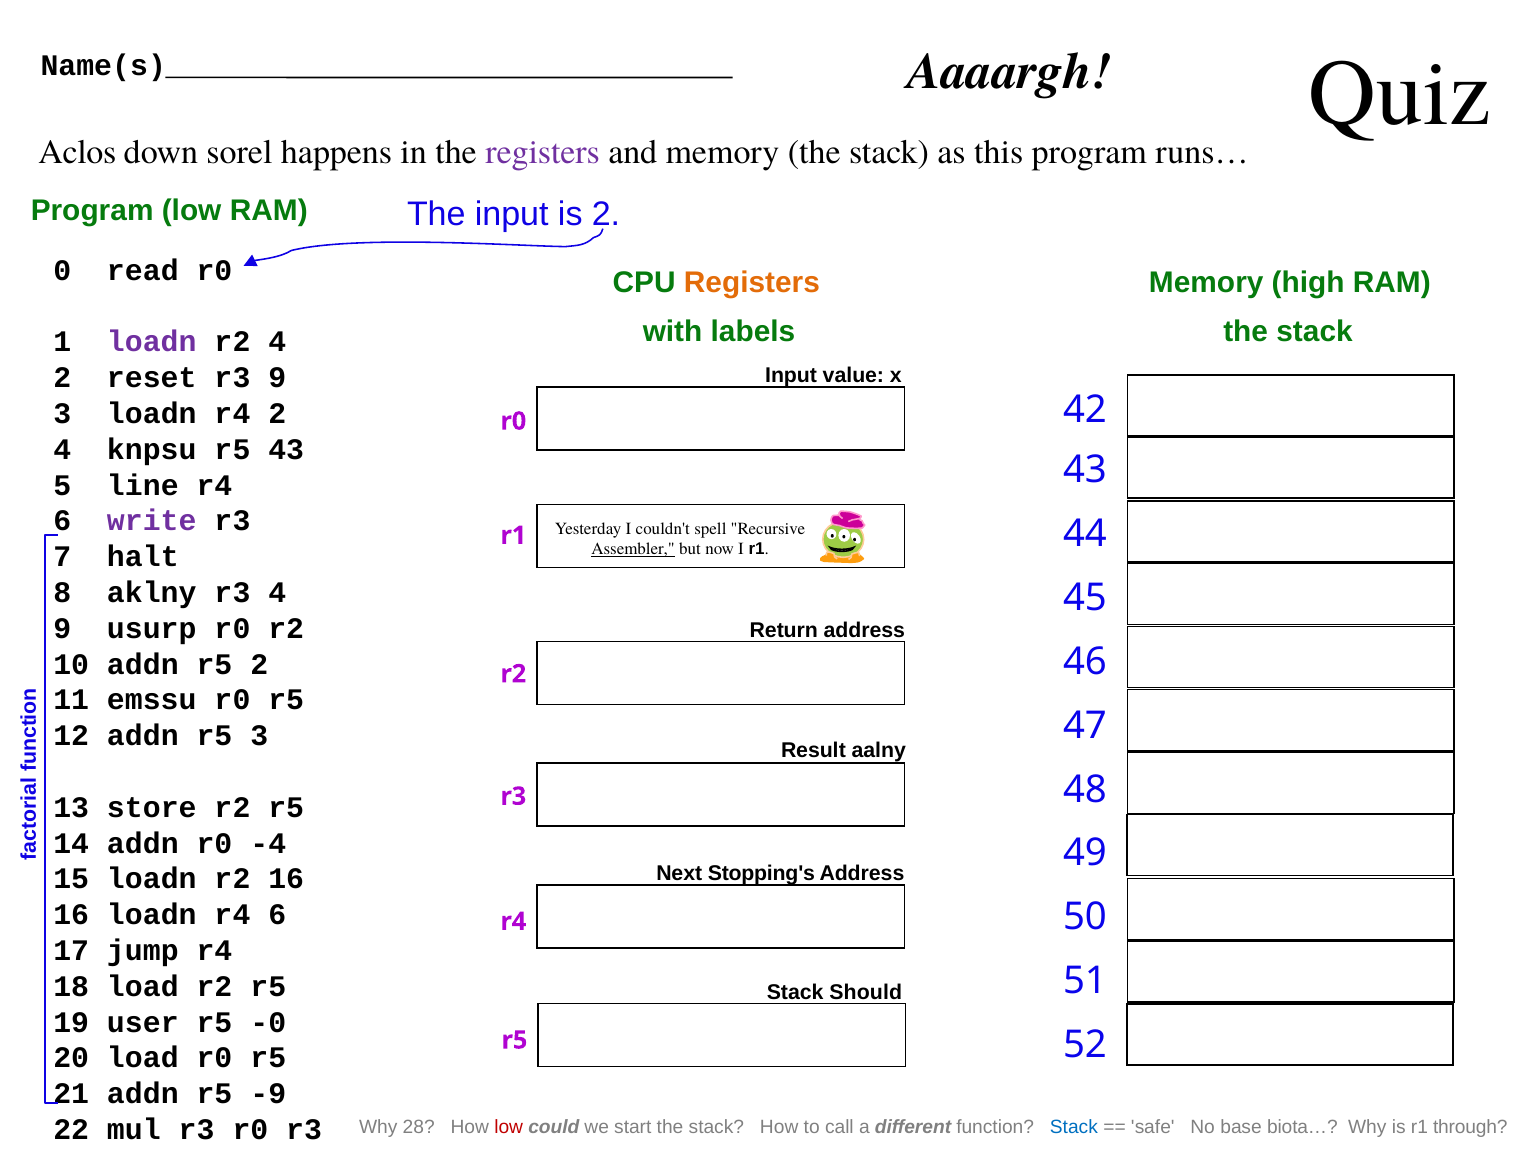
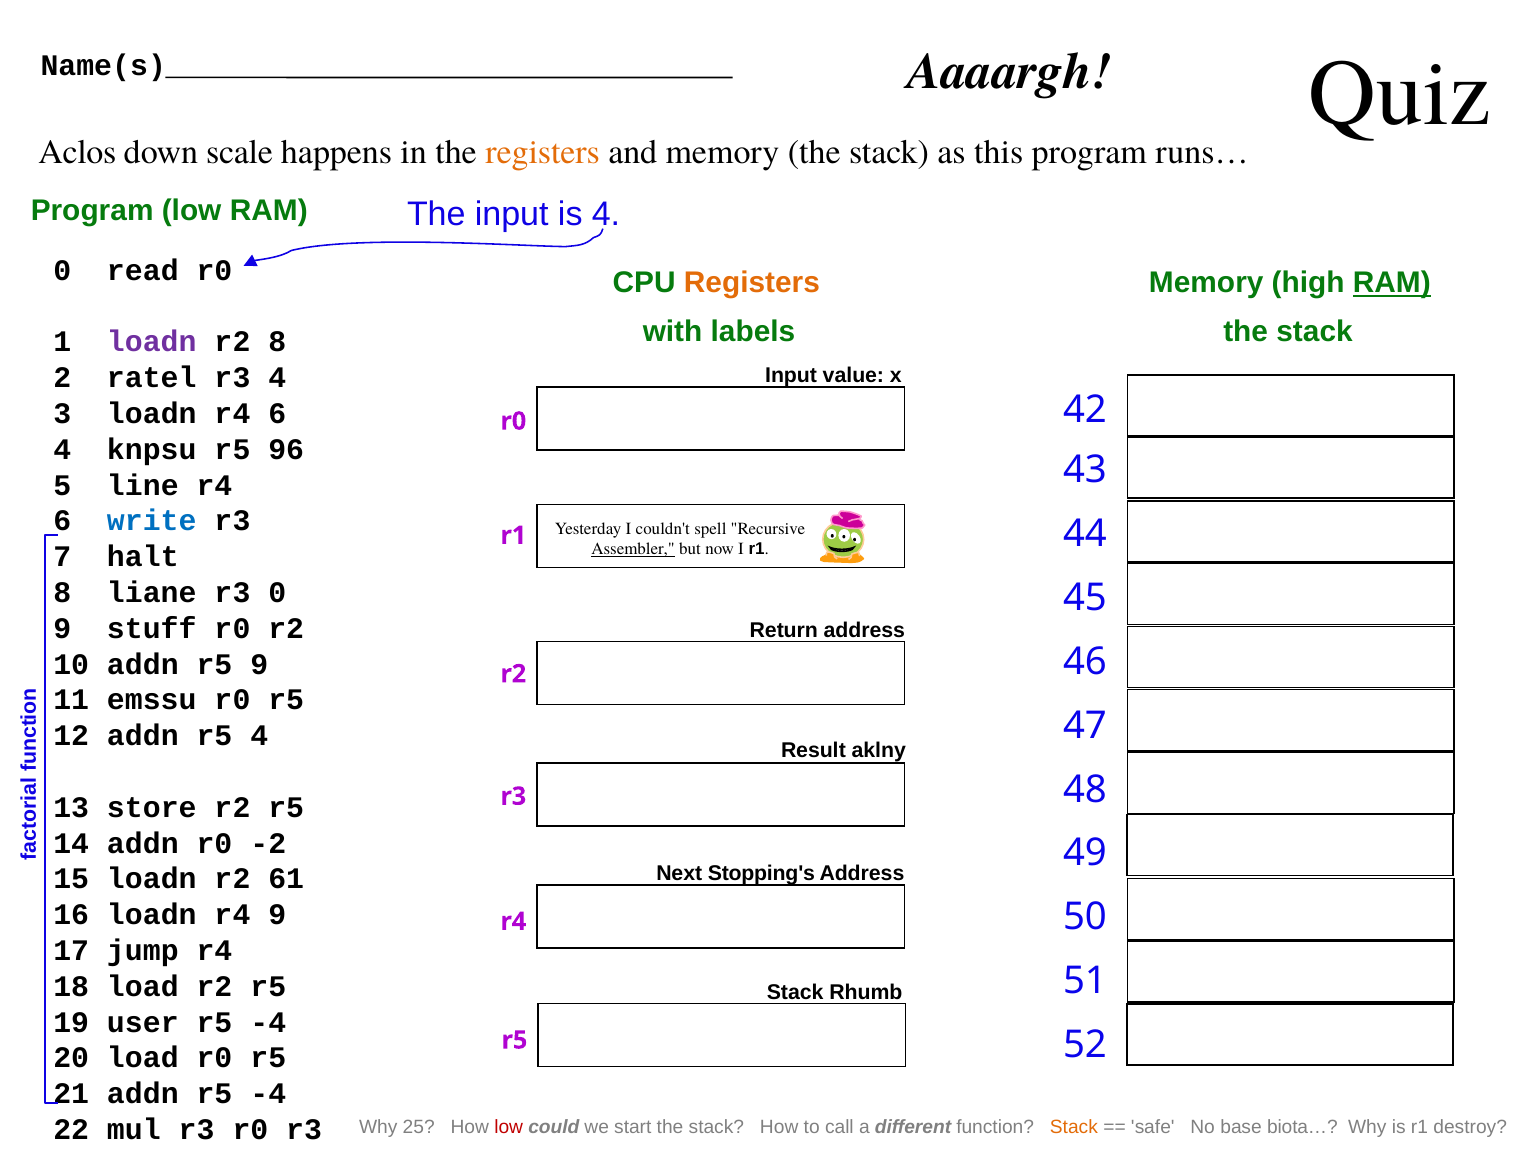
sorel: sorel -> scale (240, 152)
registers colour: purple -> orange (543, 152)
is 2: 2 -> 4 (606, 214)
RAM underline: none -> present (1392, 283)
r2 4: 4 -> 8 (277, 342)
reset: reset -> ratel (152, 378)
r3 9: 9 -> 4 (277, 378)
loadn r4 2: 2 -> 6 (277, 414)
r5 43: 43 -> 96 (286, 449)
write colour: purple -> blue (152, 521)
aklny: aklny -> liane (152, 593)
r3 4: 4 -> 0 (277, 593)
usurp: usurp -> stuff (152, 628)
r5 2: 2 -> 9 (259, 664)
r5 3: 3 -> 4 (259, 736)
aalny: aalny -> aklny (879, 751)
-4: -4 -> -2 (268, 843)
r2 16: 16 -> 61 (286, 879)
loadn r4 6: 6 -> 9 (277, 915)
Should: Should -> Rhumb (866, 992)
-0: -0 -> -4 (268, 1022)
addn r5 -9: -9 -> -4 (268, 1094)
28: 28 -> 25 (419, 1126)
Stack colour: blue -> orange (1074, 1126)
through: through -> destroy (1470, 1126)
